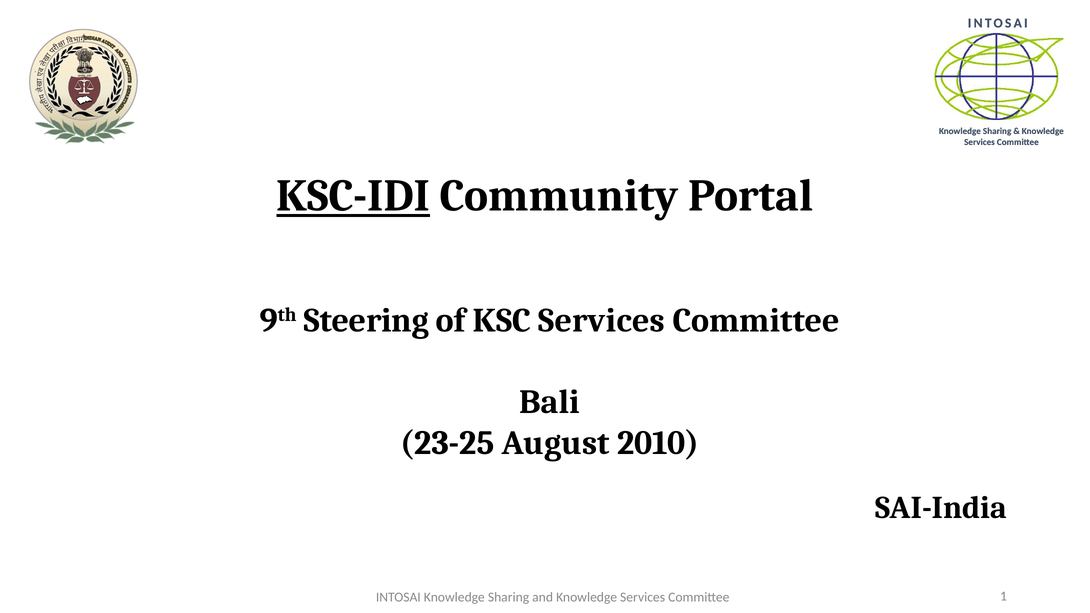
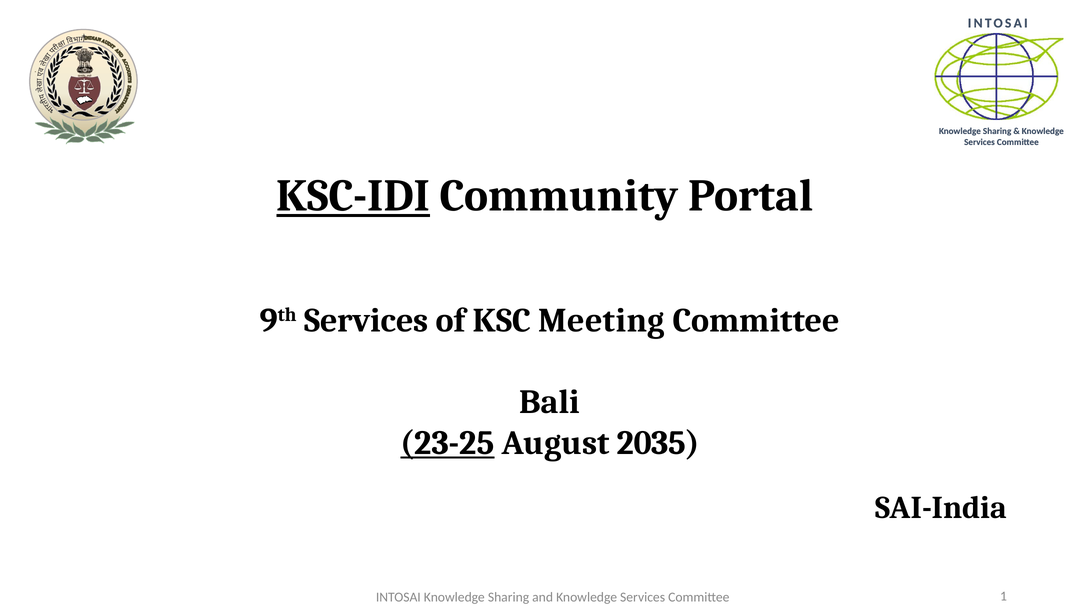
9th Steering: Steering -> Services (366, 320)
KSC Services: Services -> Meeting (602, 320)
23-25 underline: none -> present (447, 443)
2010: 2010 -> 2035 (658, 443)
